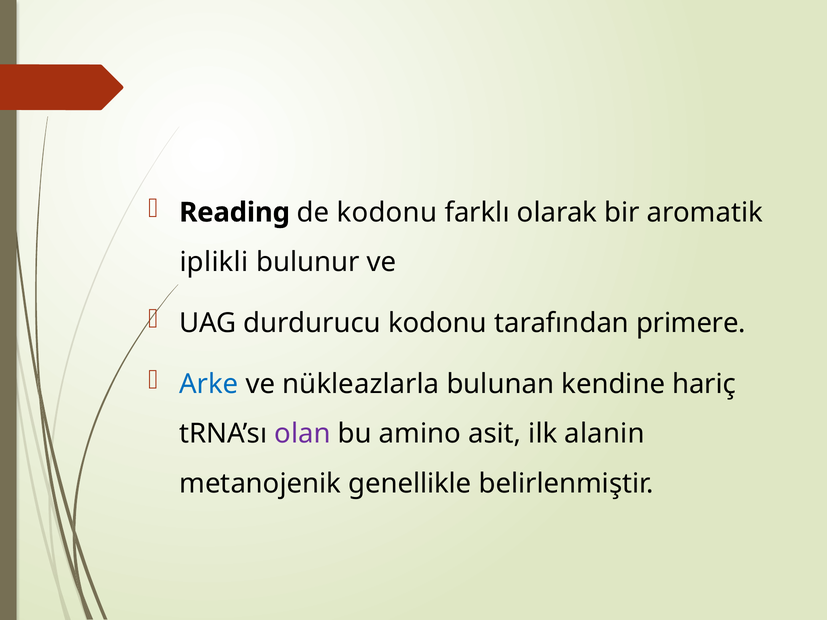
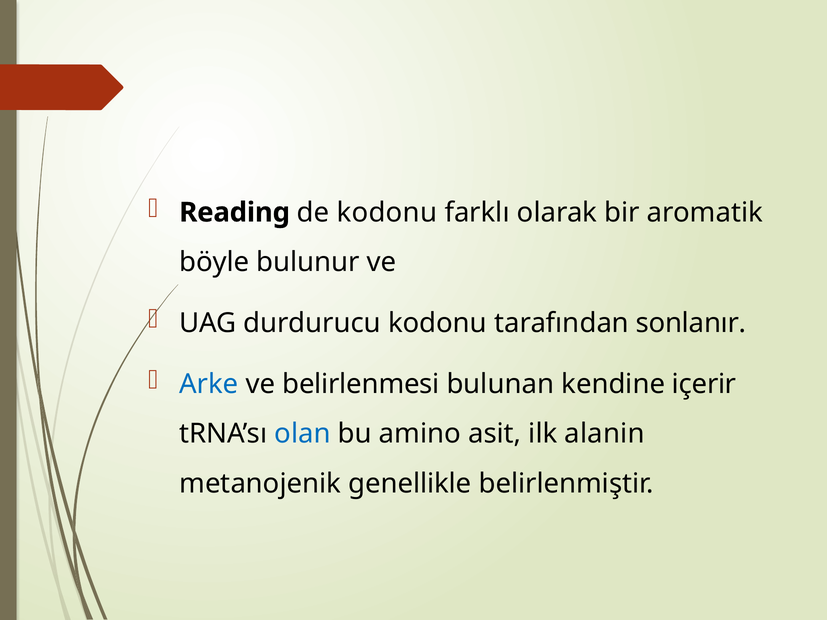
iplikli: iplikli -> böyle (214, 262)
primere: primere -> sonlanır (691, 323)
nükleazlarla: nükleazlarla -> belirlenmesi (361, 384)
hariç: hariç -> içerir (704, 384)
olan colour: purple -> blue (303, 434)
